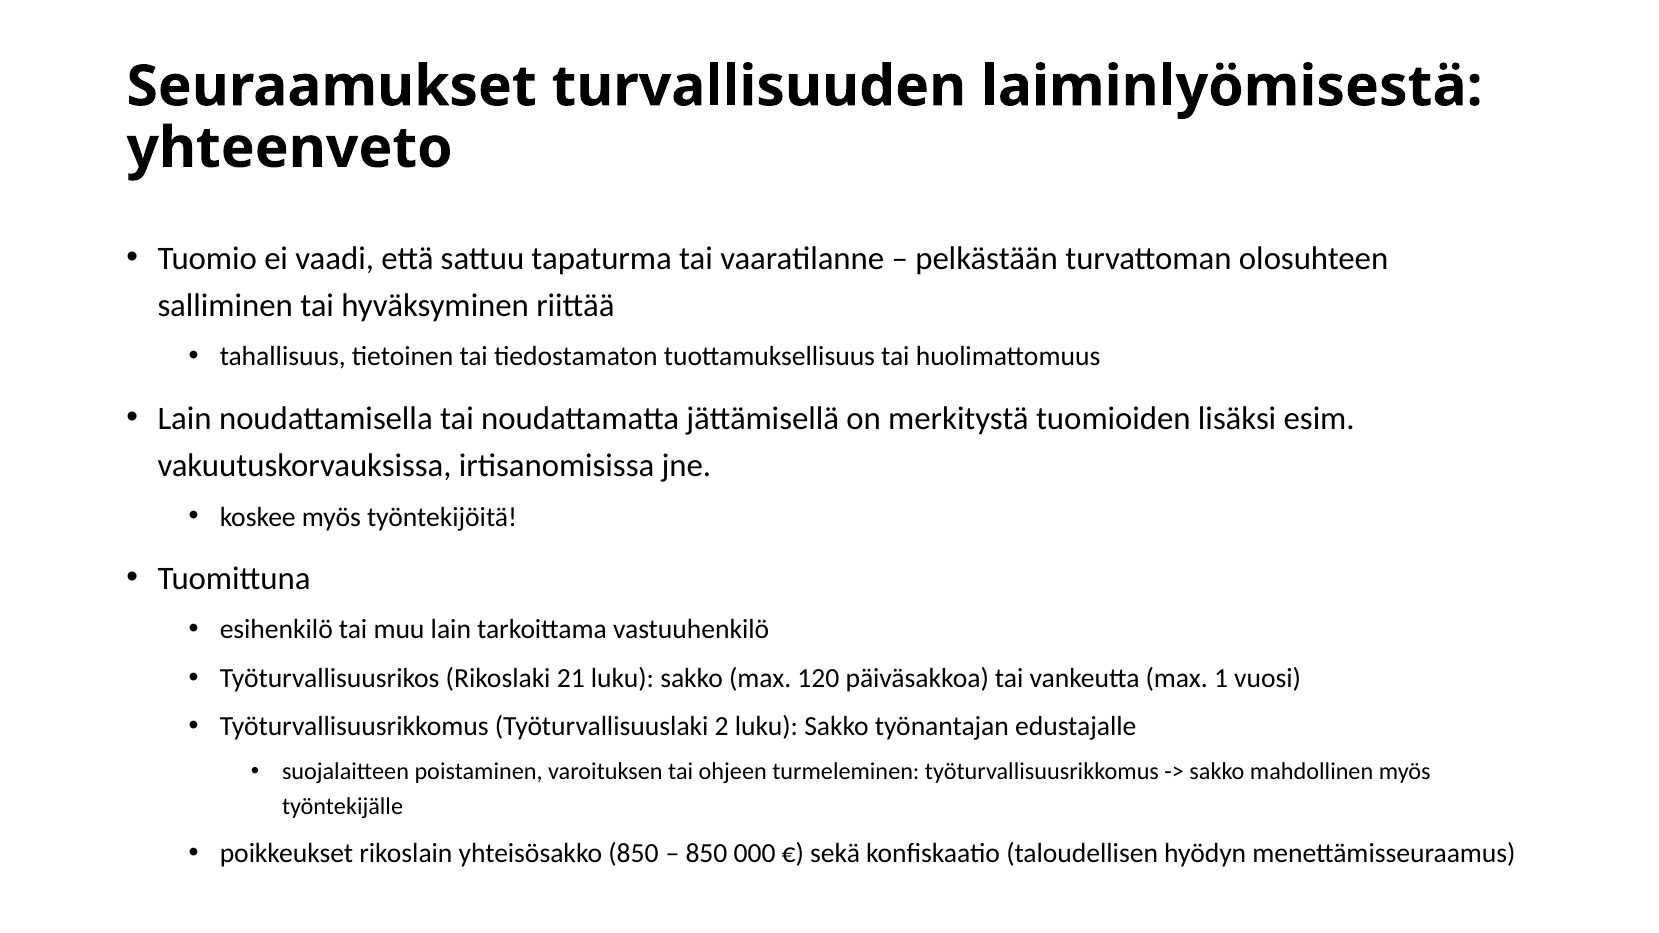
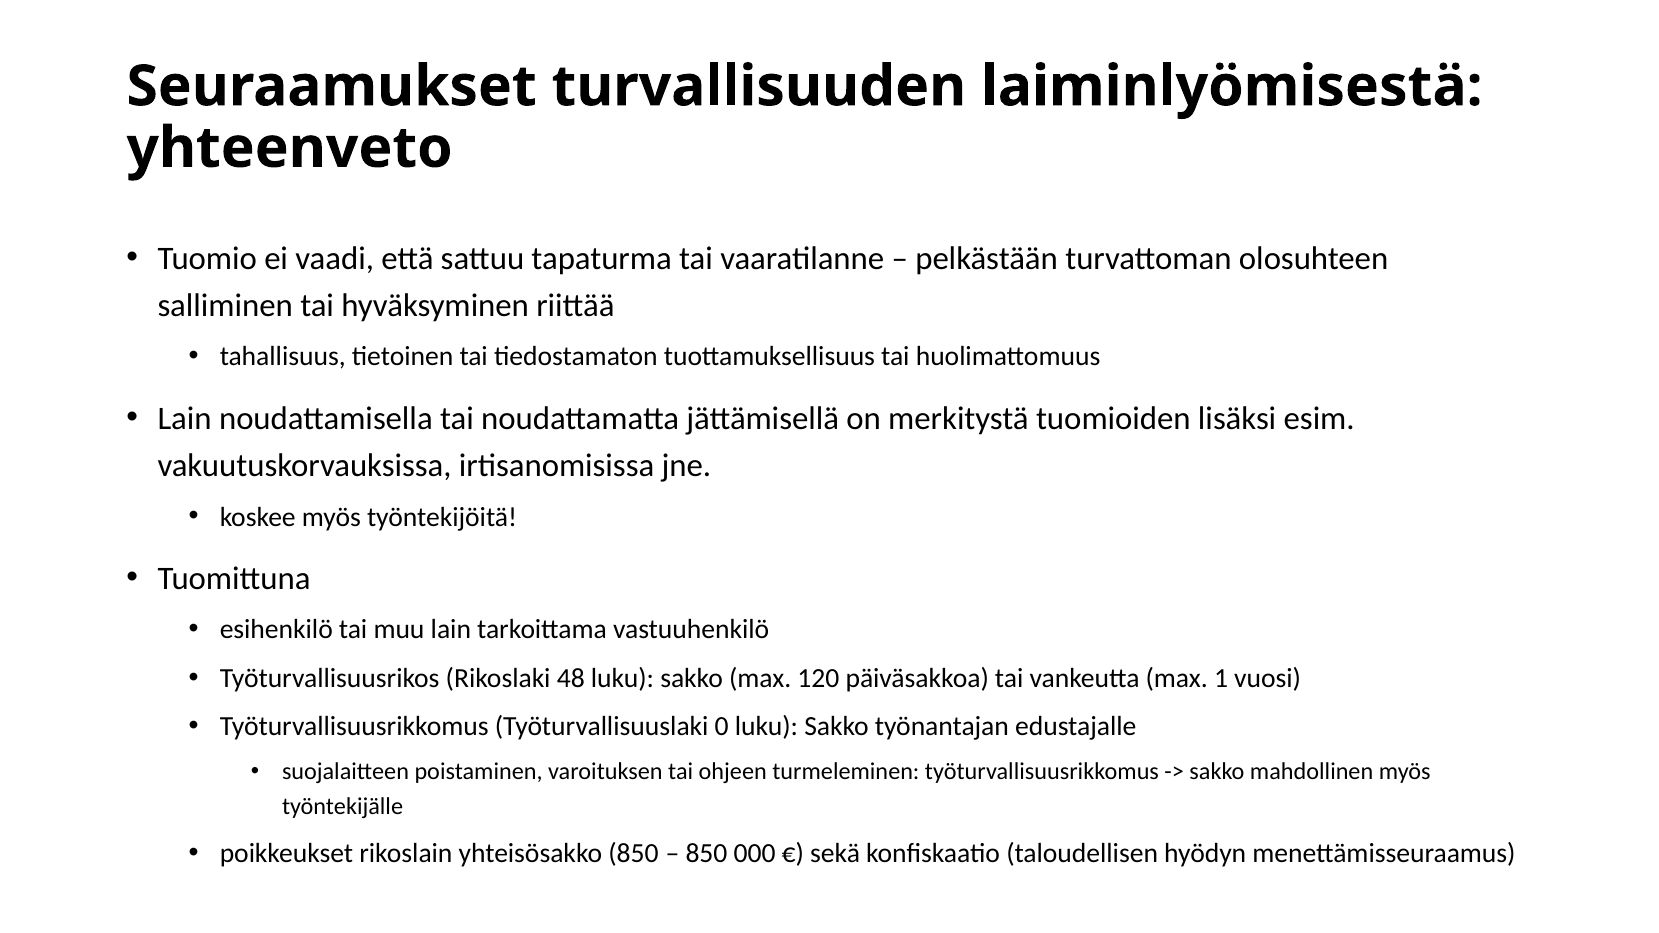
21: 21 -> 48 (571, 678)
2: 2 -> 0 (722, 727)
